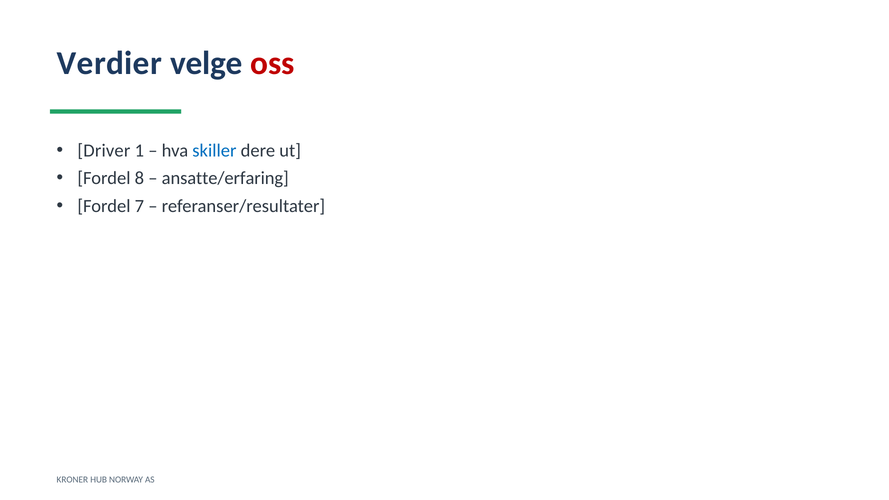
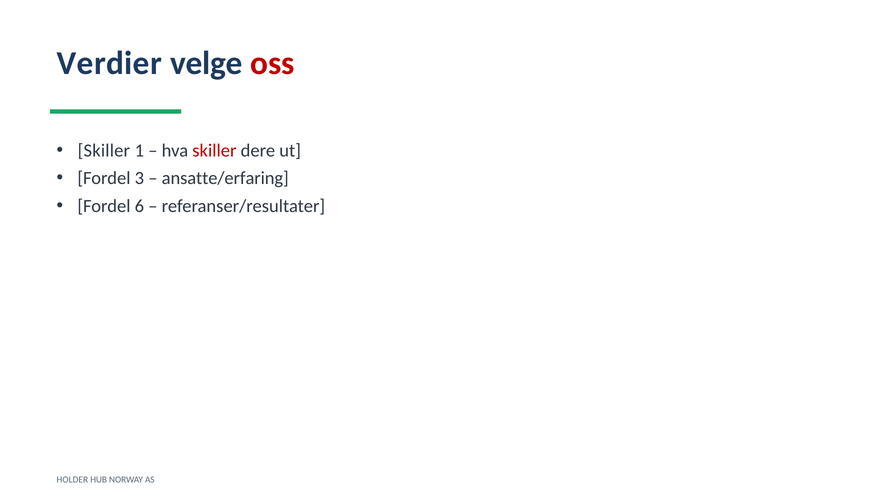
Driver: Driver -> Skiller (104, 151)
skiller colour: blue -> red (214, 151)
8: 8 -> 3 (139, 178)
7: 7 -> 6 (139, 206)
KRONER: KRONER -> HOLDER (72, 480)
